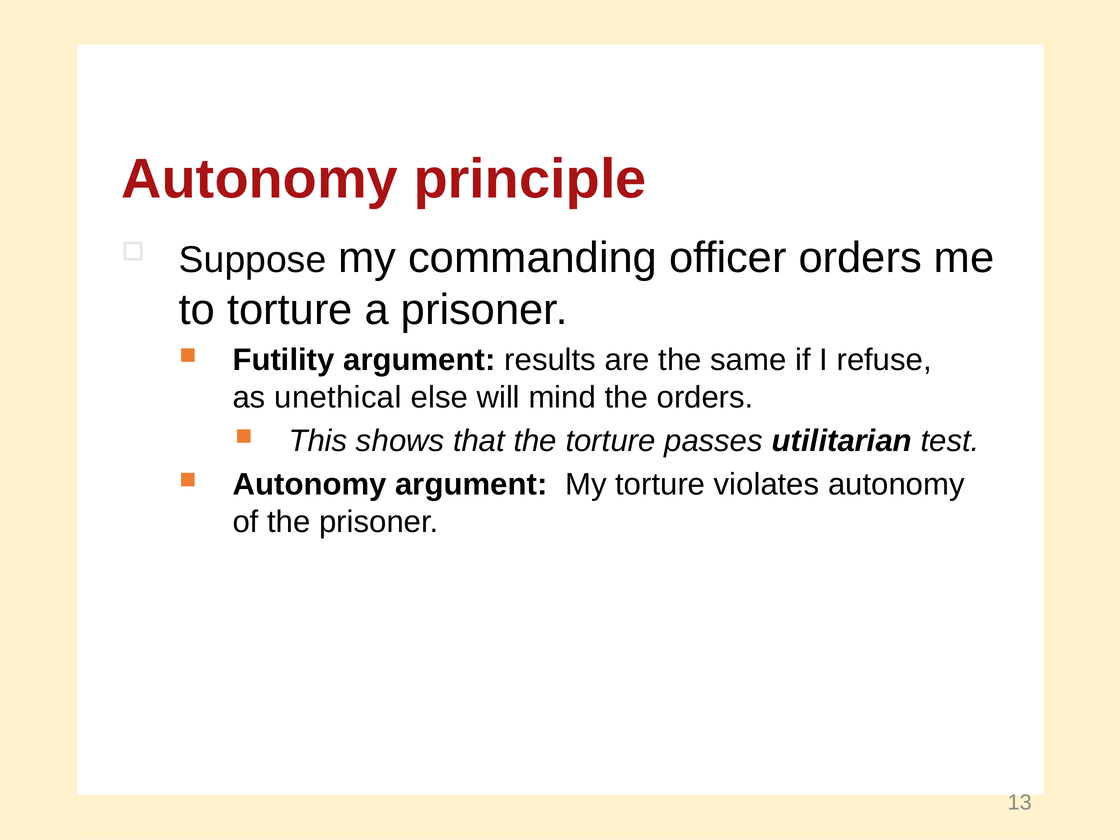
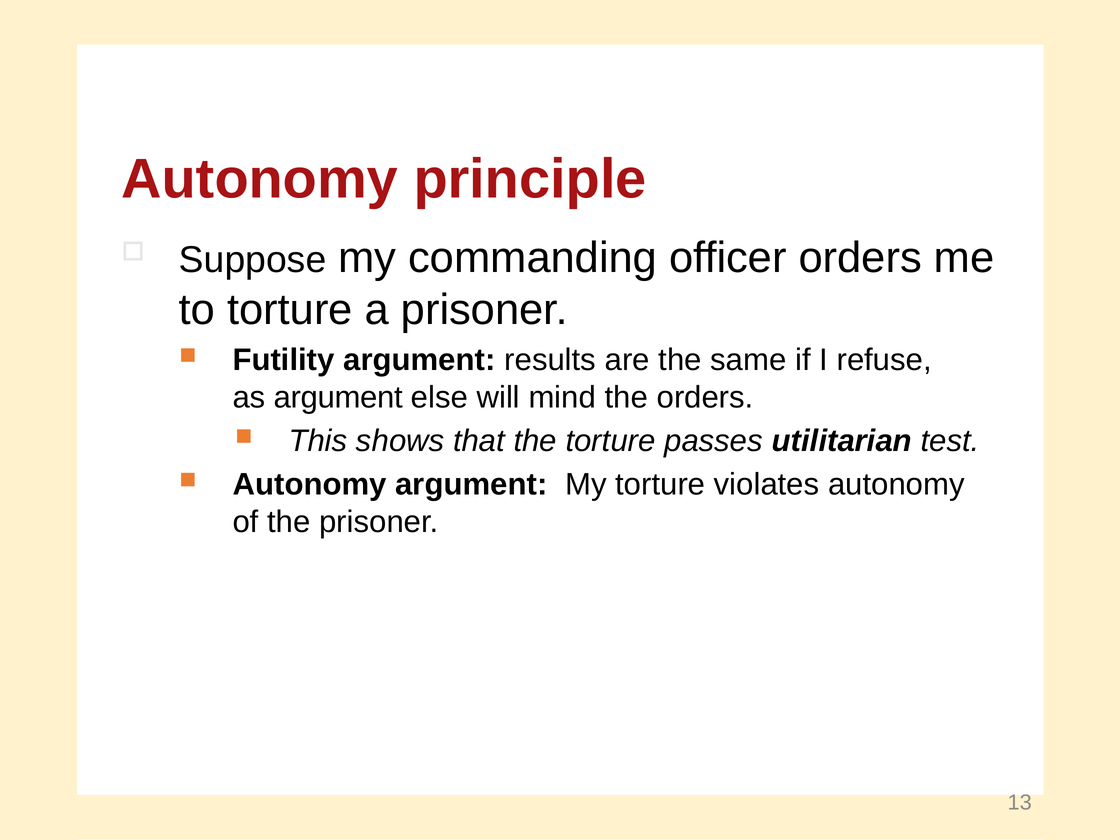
as unethical: unethical -> argument (338, 398)
